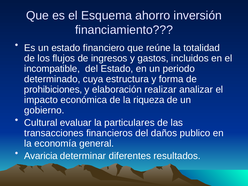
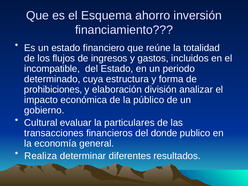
realizar: realizar -> división (161, 90)
riqueza: riqueza -> público (149, 100)
daños: daños -> donde (164, 133)
Avaricia: Avaricia -> Realiza (41, 156)
